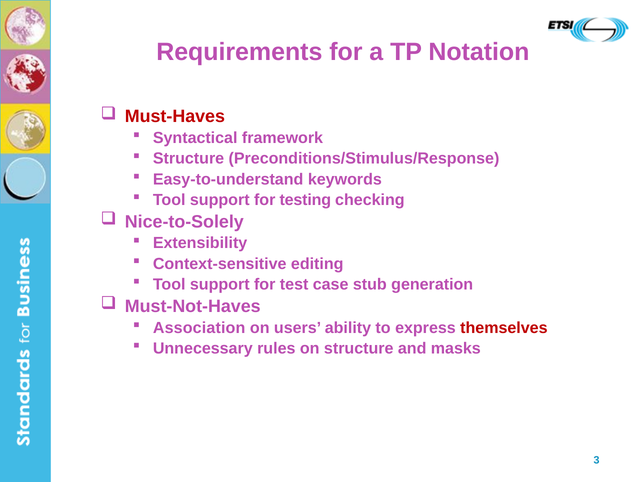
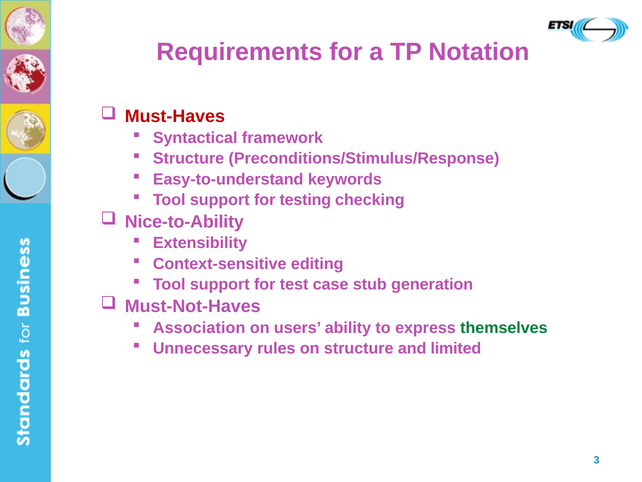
Nice-to-Solely: Nice-to-Solely -> Nice-to-Ability (184, 221)
themselves colour: red -> green (504, 327)
masks: masks -> limited (456, 348)
